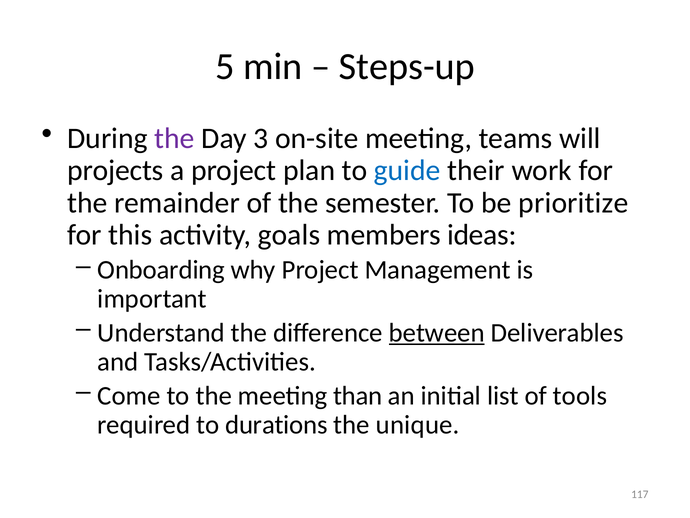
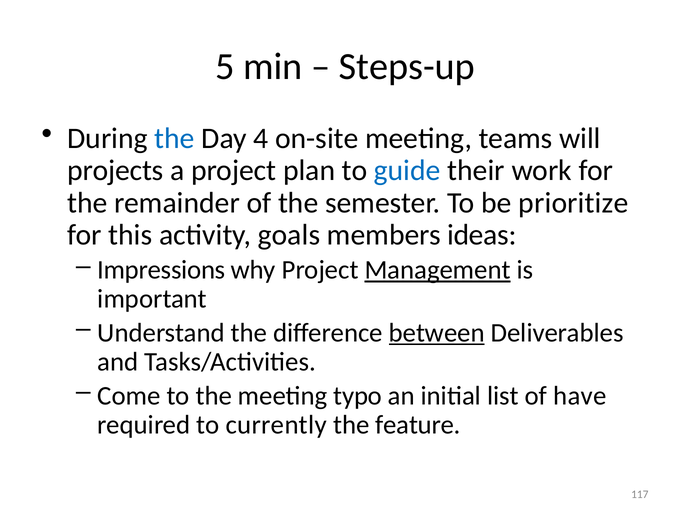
the colour: purple -> blue (175, 138)
3: 3 -> 4 (261, 138)
Onboarding: Onboarding -> Impressions (161, 270)
Management underline: none -> present (438, 270)
than: than -> typo (358, 395)
tools: tools -> have (580, 395)
durations: durations -> currently (276, 424)
unique: unique -> feature (418, 424)
